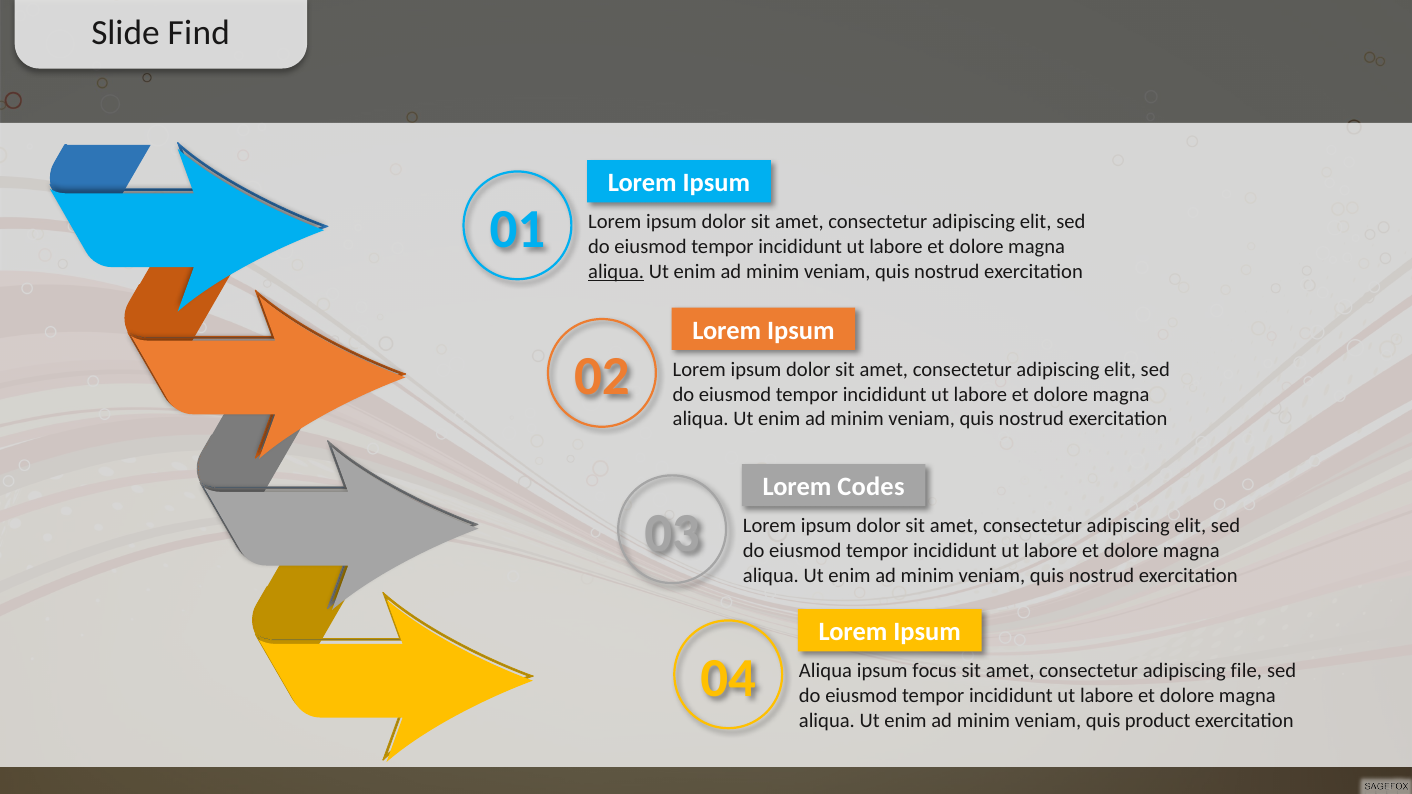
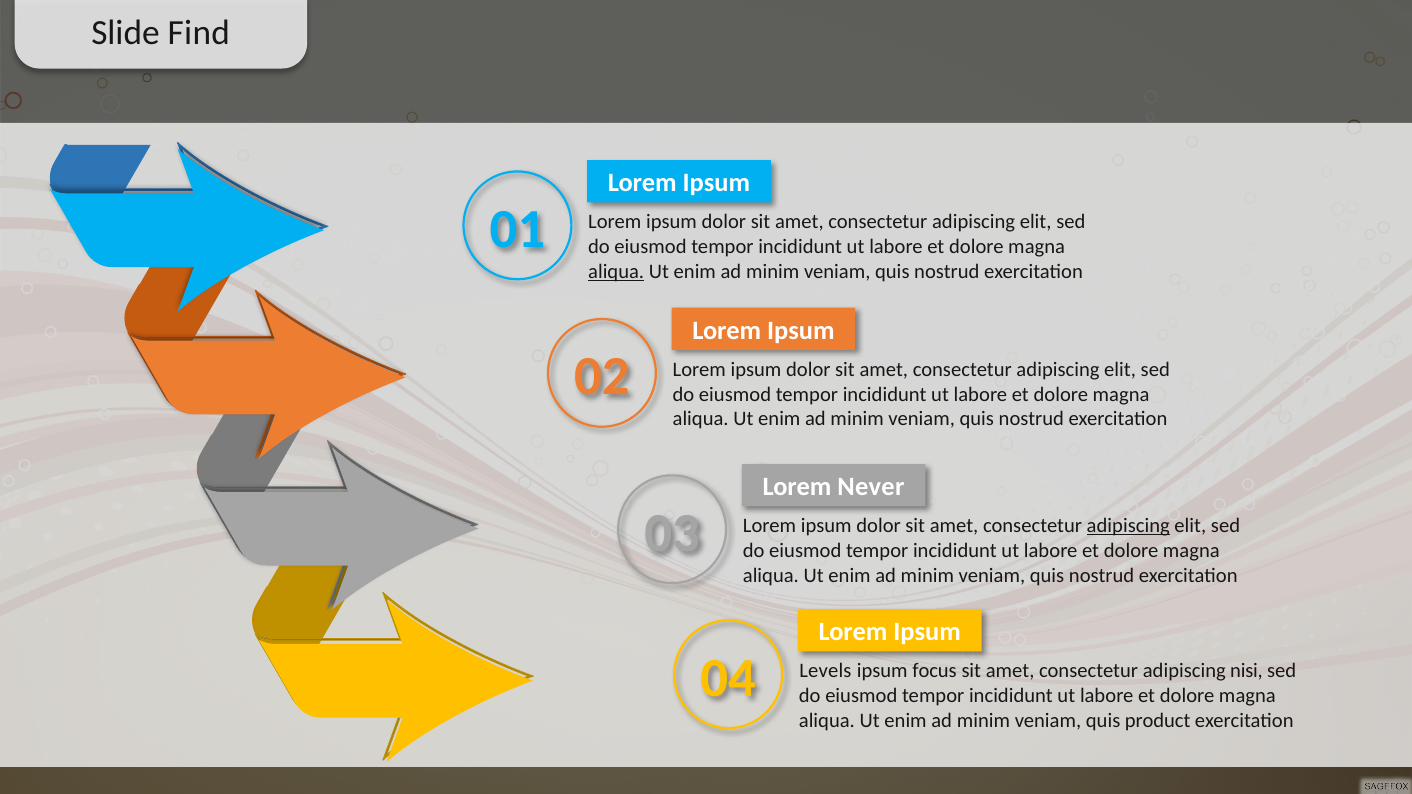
Codes: Codes -> Never (871, 487)
adipiscing underline: none -> present (1128, 526)
04 Aliqua: Aliqua -> Levels (825, 671)
file: file -> nisi (1246, 671)
